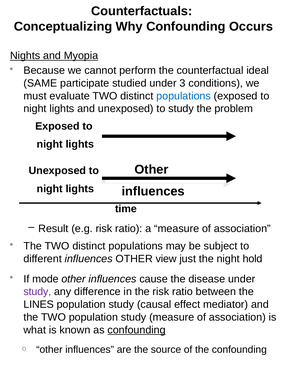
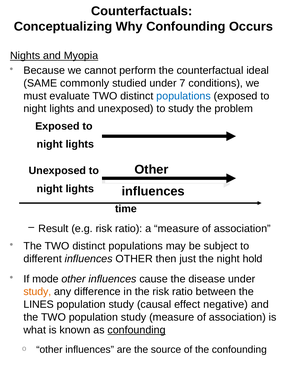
participate: participate -> commonly (85, 83)
3: 3 -> 7 (183, 83)
view: view -> then (166, 259)
study colour: purple -> orange (37, 292)
mediator: mediator -> negative (226, 305)
